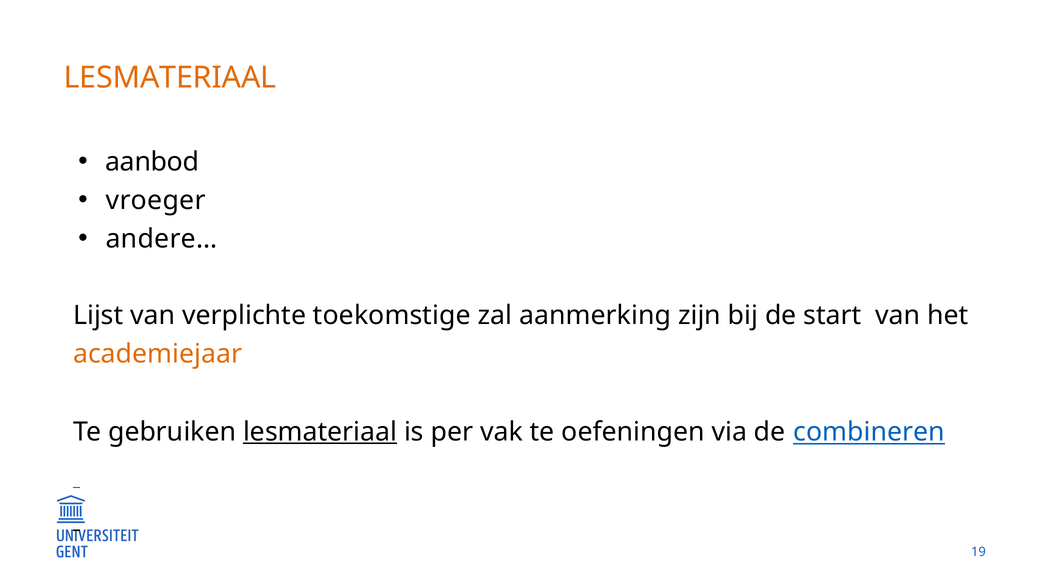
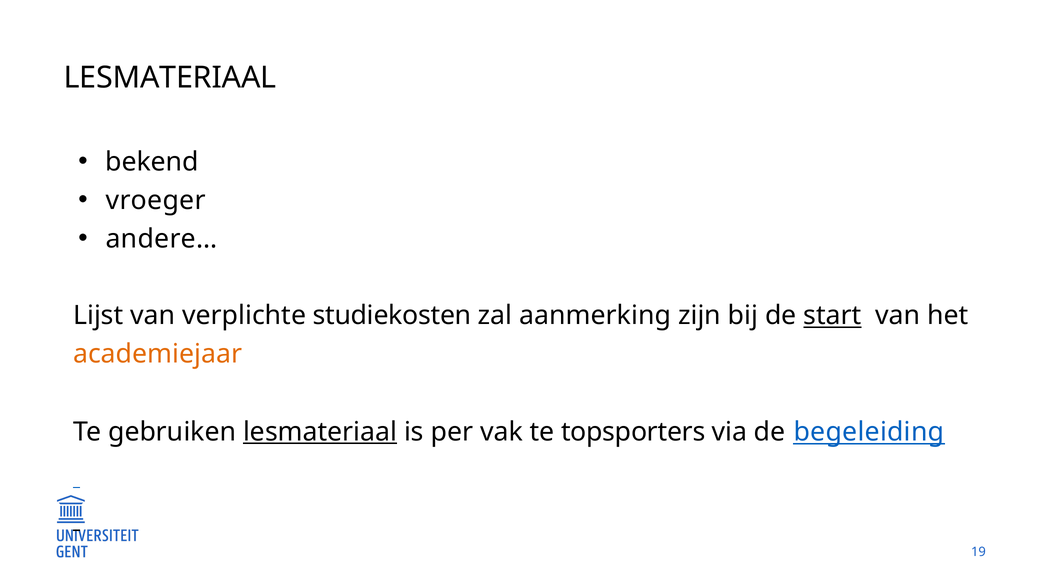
LESMATERIAAL colour: orange -> black (170, 78)
aanbod: aanbod -> bekend (152, 162)
toekomstige: toekomstige -> studiekosten (392, 316)
start underline: none -> present (832, 316)
oefeningen: oefeningen -> topsporters (633, 432)
combineren: combineren -> begeleiding (869, 432)
